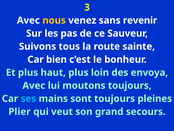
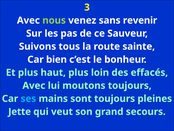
nous colour: yellow -> light green (54, 20)
envoya: envoya -> effacés (149, 72)
Plier: Plier -> Jette (20, 111)
